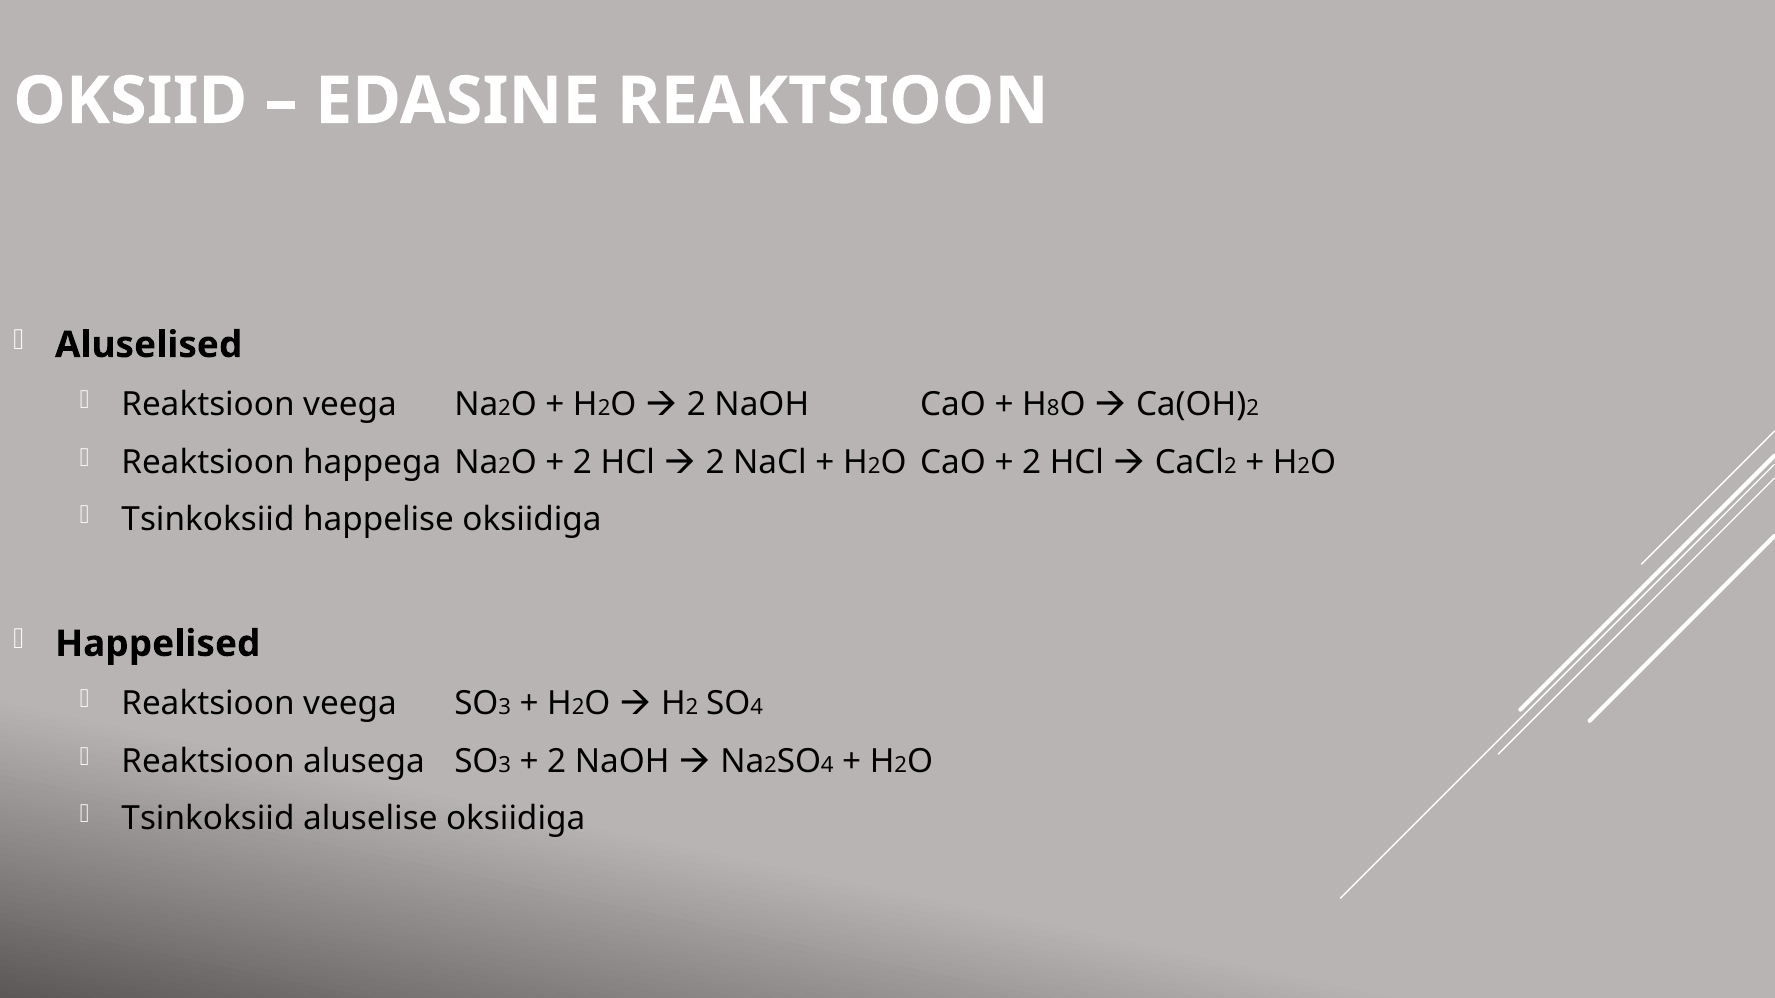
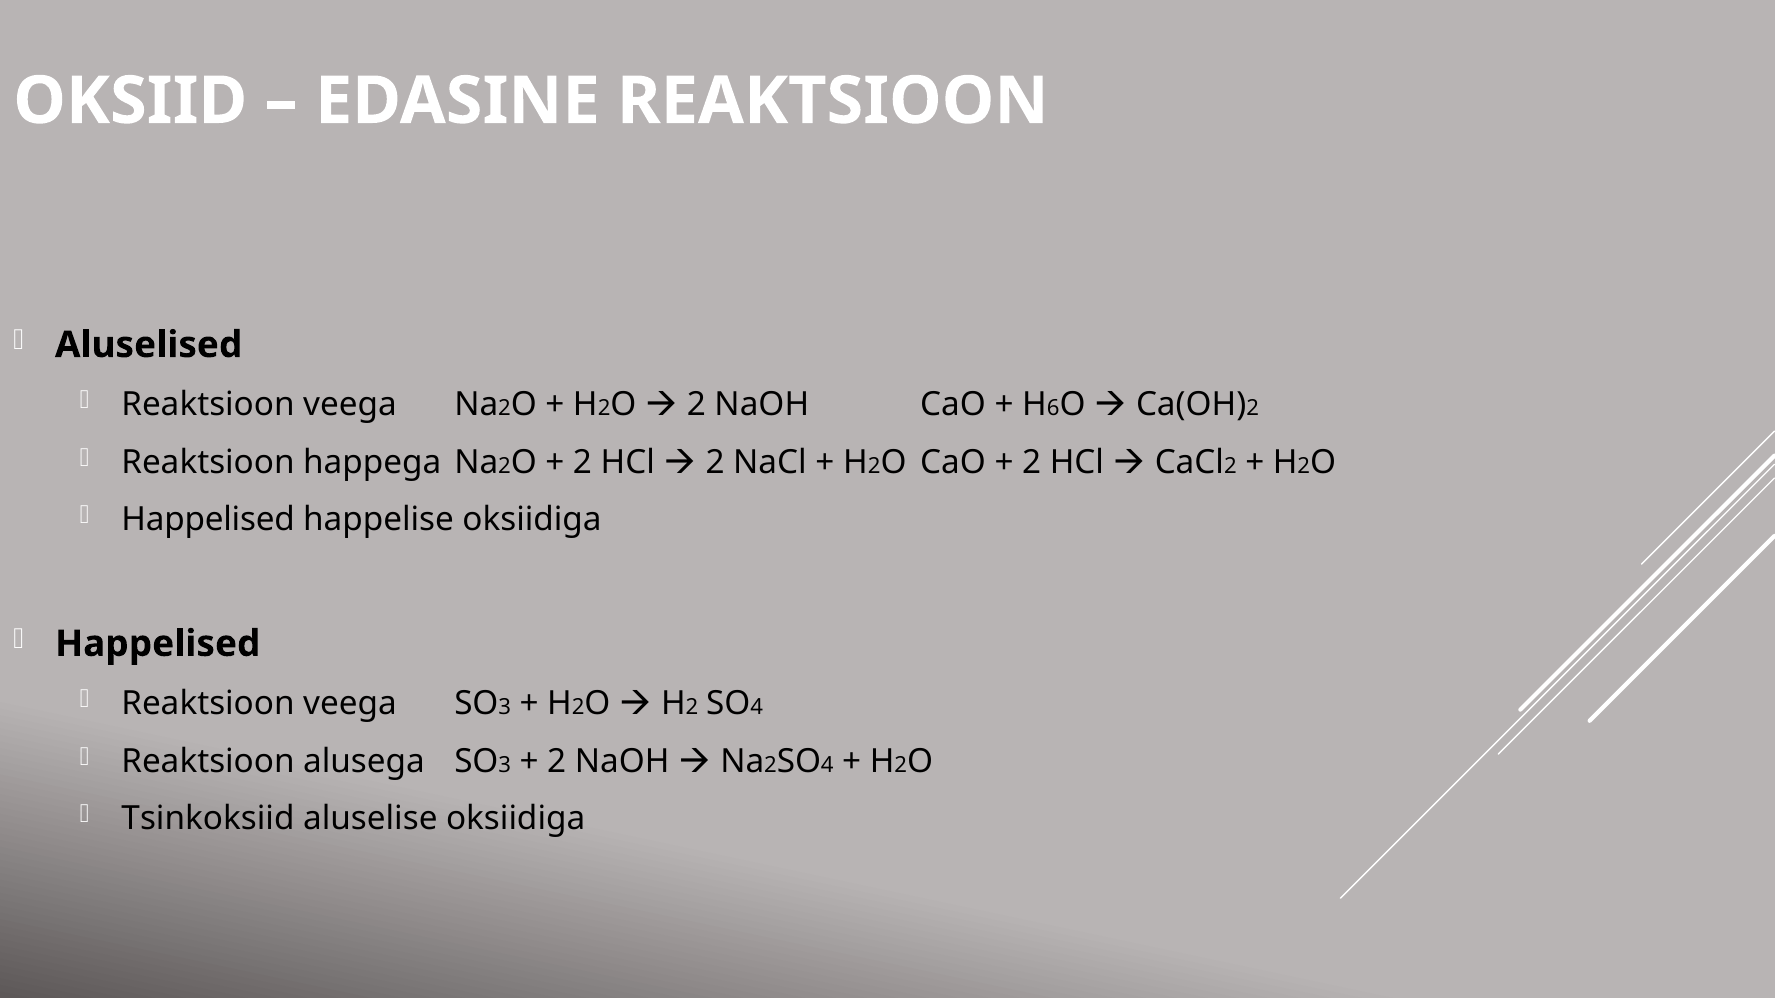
8: 8 -> 6 (1053, 408)
Tsinkoksiid: Tsinkoksiid -> Happelised (208, 520)
